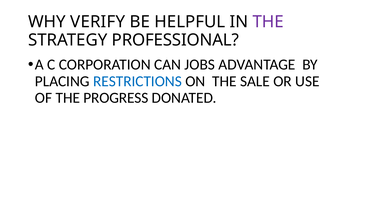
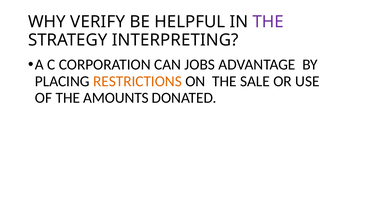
PROFESSIONAL: PROFESSIONAL -> INTERPRETING (175, 40)
RESTRICTIONS colour: blue -> orange (137, 81)
PROGRESS: PROGRESS -> AMOUNTS (116, 98)
